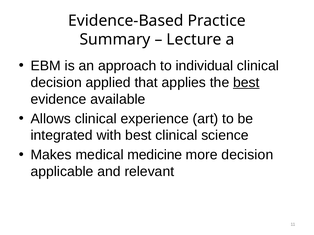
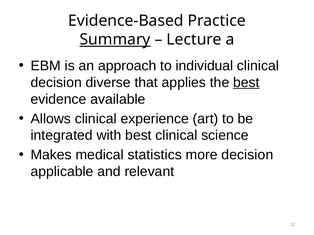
Summary underline: none -> present (115, 40)
applied: applied -> diverse (108, 83)
medicine: medicine -> statistics (155, 155)
